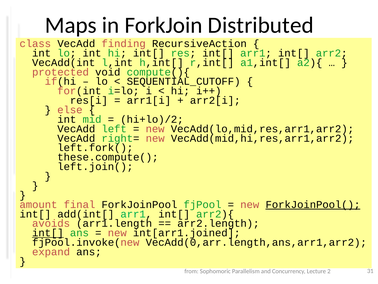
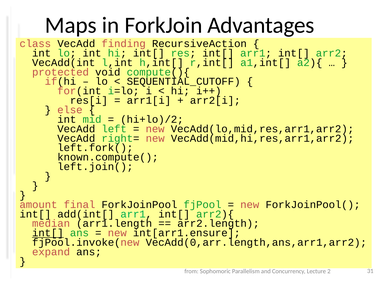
Distributed: Distributed -> Advantages (261, 25)
these.compute(: these.compute( -> known.compute( (108, 157)
ForkJoinPool( underline: present -> none (313, 204)
avoids: avoids -> median (51, 223)
int[arr1.joined: int[arr1.joined -> int[arr1.ensure (187, 233)
